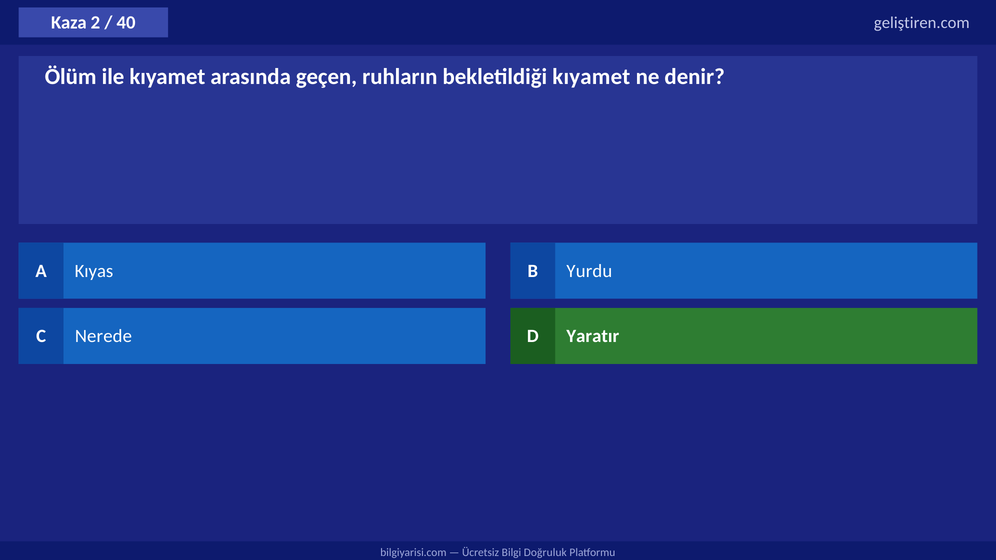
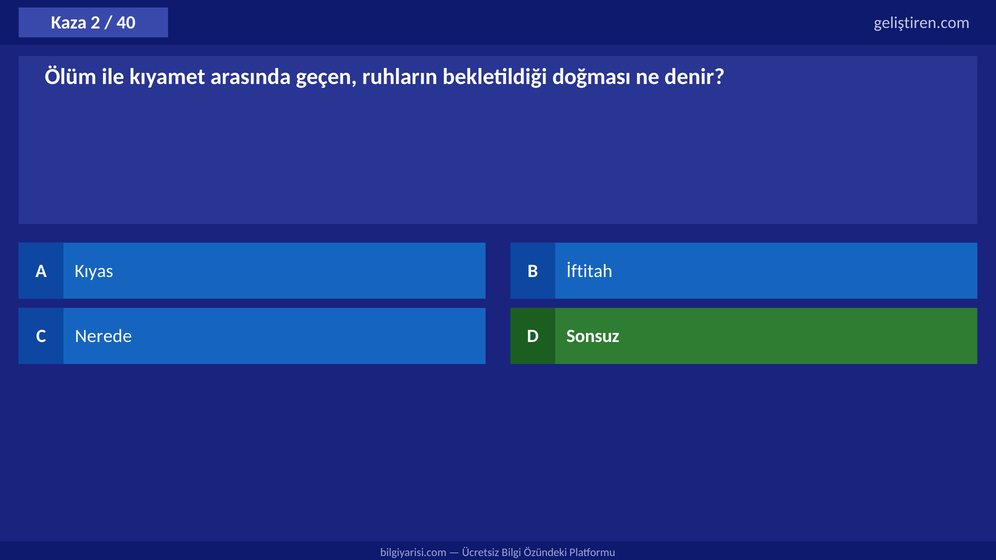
bekletildiği kıyamet: kıyamet -> doğması (592, 77)
Yurdu: Yurdu -> İftitah (589, 271)
Yaratır: Yaratır -> Sonsuz (593, 336)
Doğruluk: Doğruluk -> Özündeki (545, 552)
